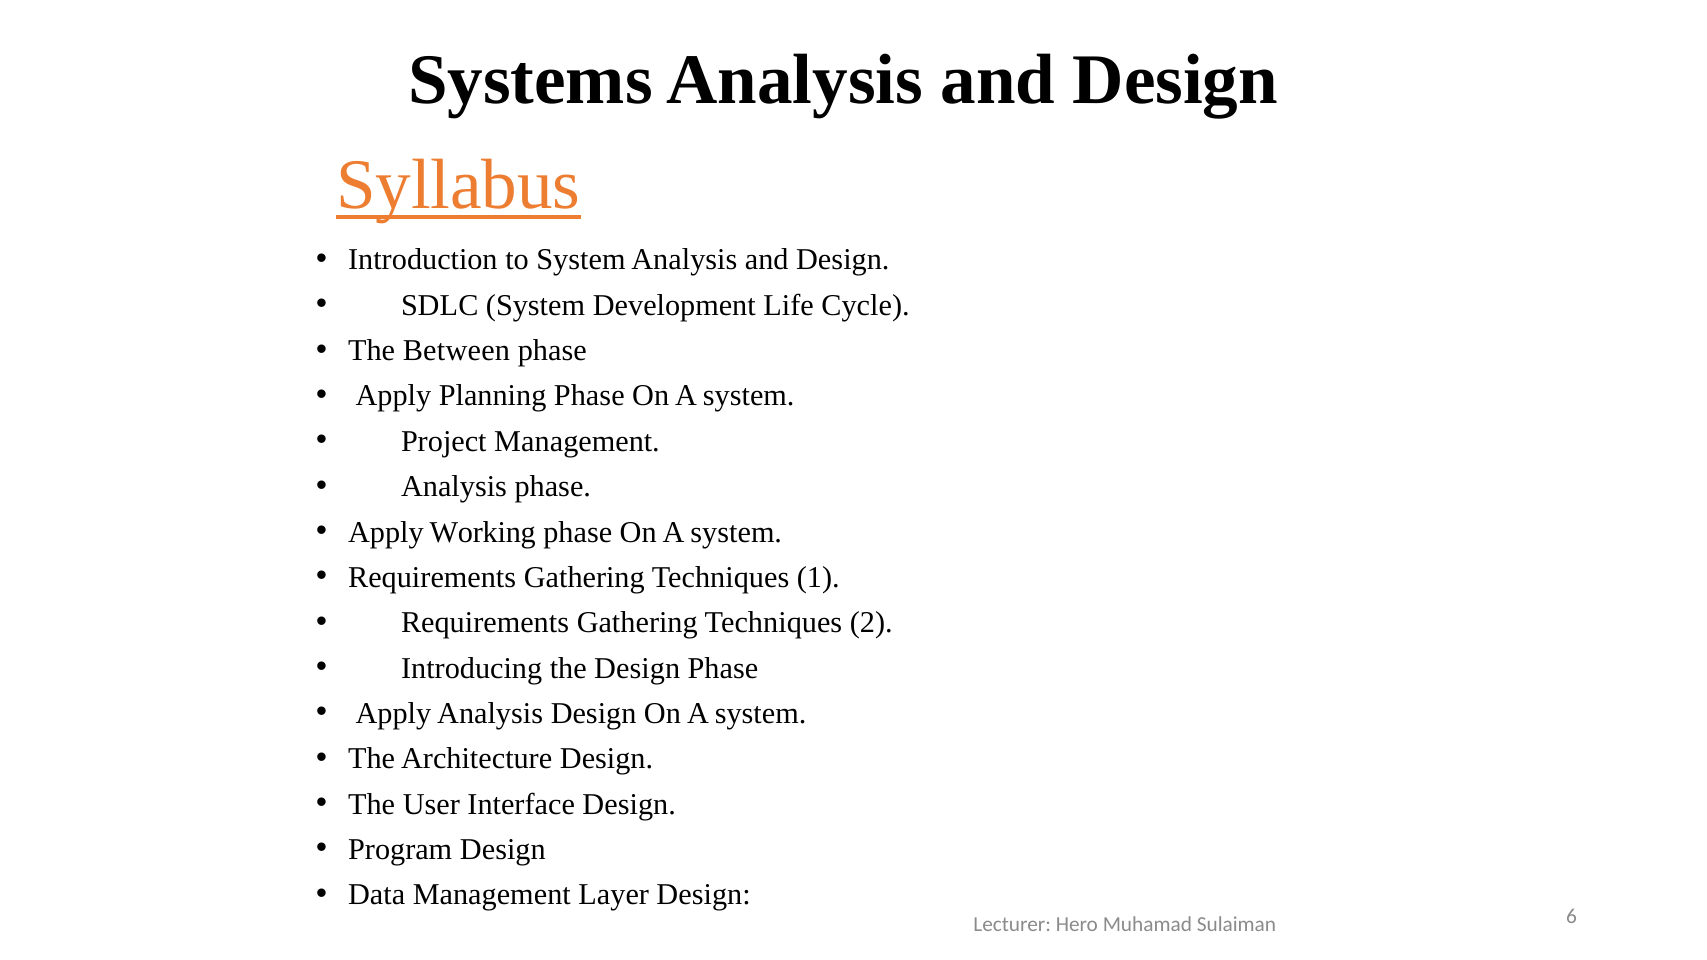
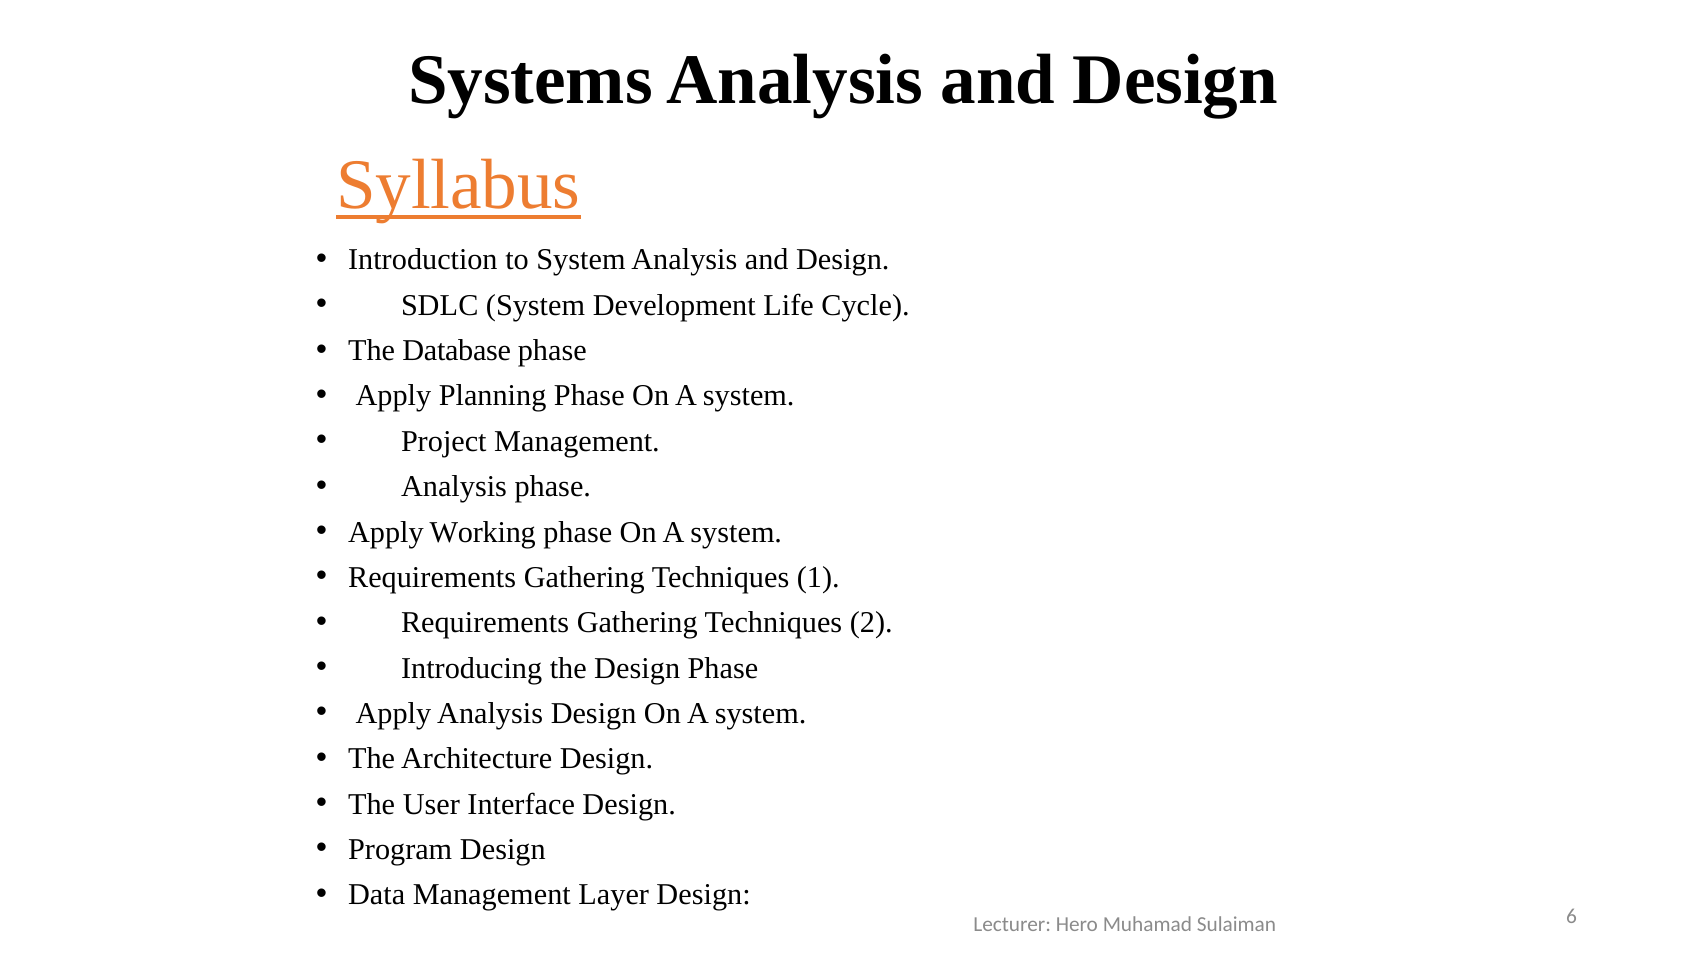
Between: Between -> Database (457, 351)
